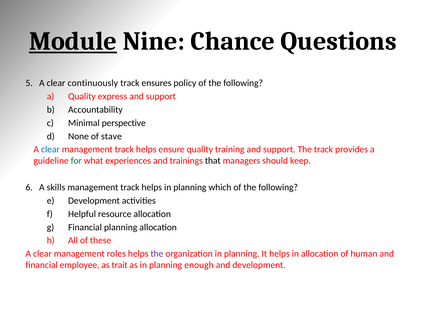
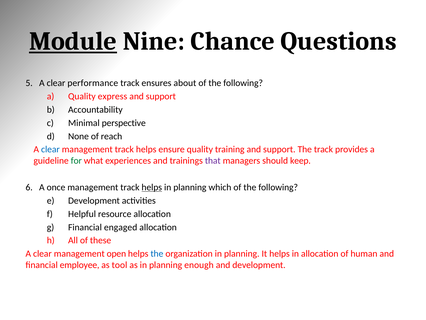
continuously: continuously -> performance (93, 83)
policy: policy -> about (185, 83)
stave: stave -> reach (112, 136)
that colour: black -> purple (213, 161)
skills: skills -> once (56, 187)
helps underline: none -> present (152, 187)
Financial planning: planning -> engaged (121, 227)
roles: roles -> open (116, 253)
the colour: purple -> blue (157, 253)
trait: trait -> tool (119, 265)
